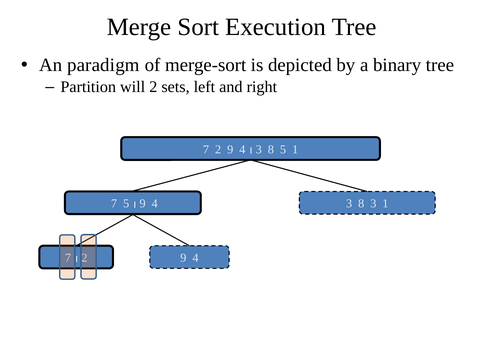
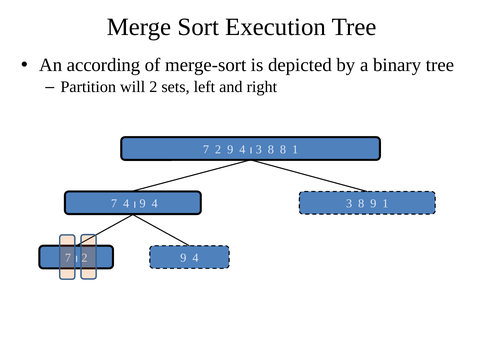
paradigm: paradigm -> according (104, 65)
8 5: 5 -> 8 (283, 150)
7 5: 5 -> 4 (126, 204)
8 3: 3 -> 9 (373, 204)
